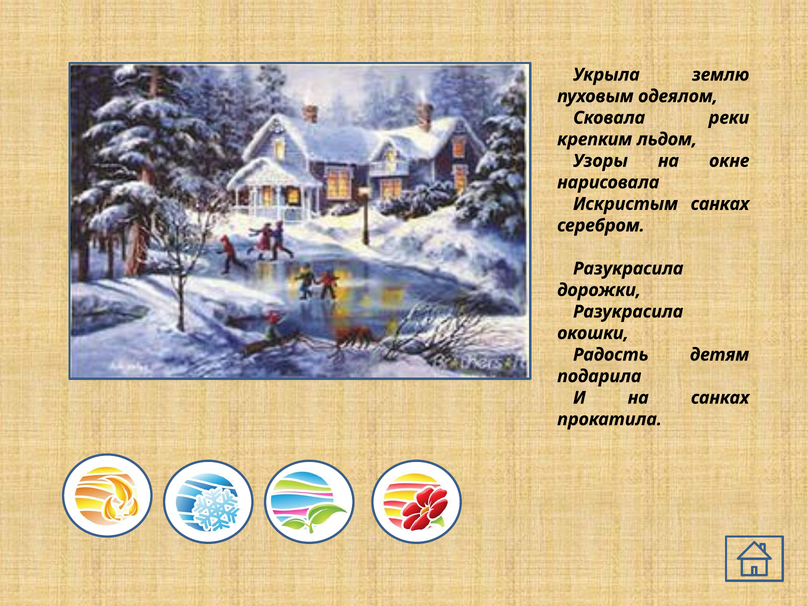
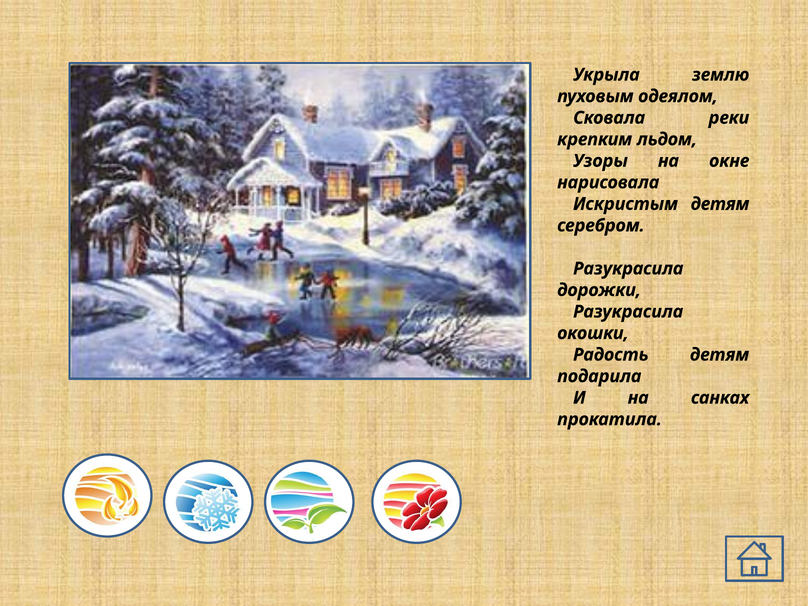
Искристым санках: санках -> детям (720, 204)
